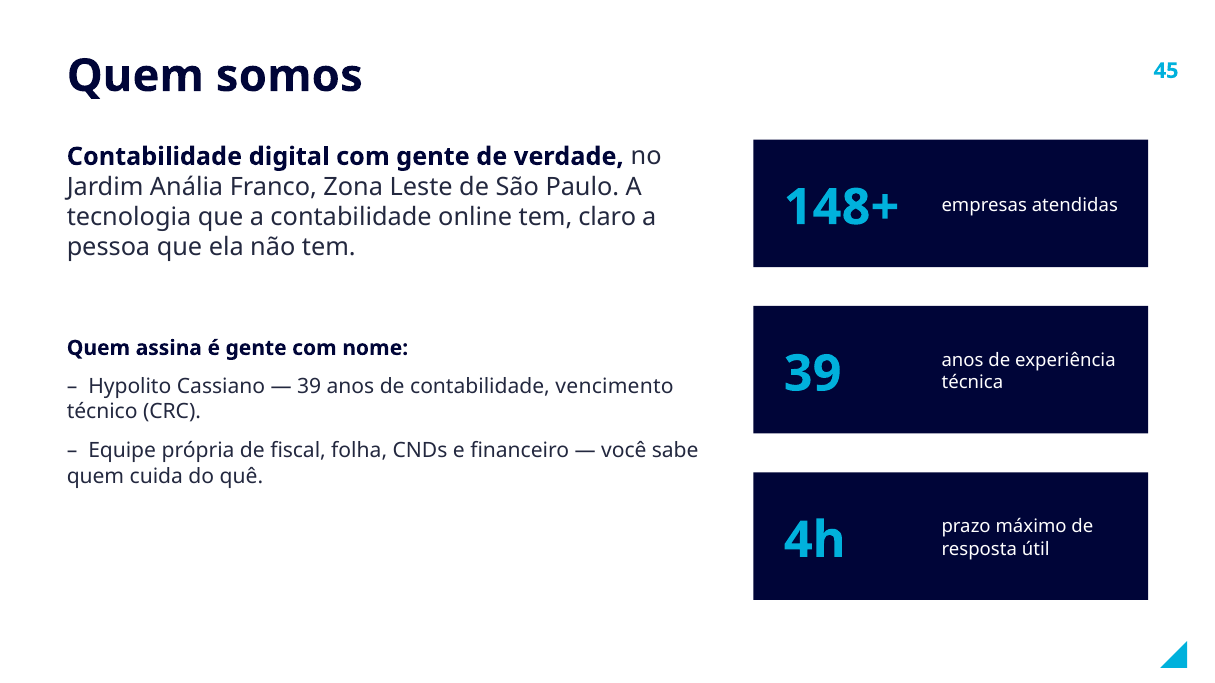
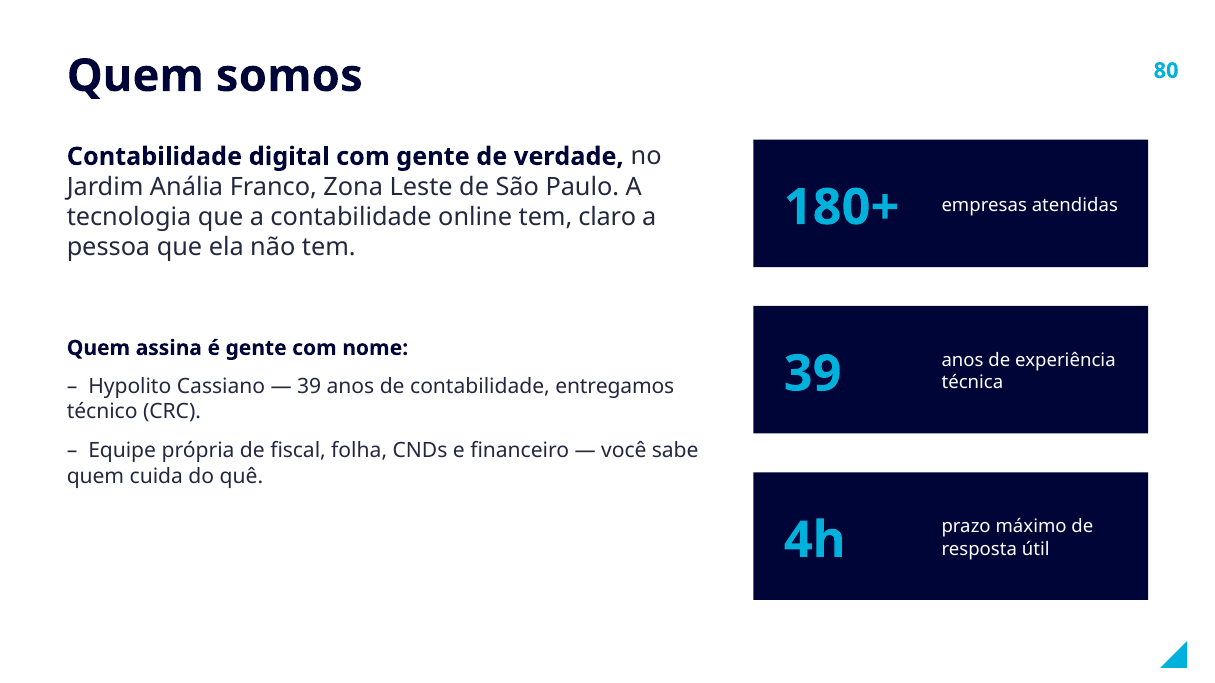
45: 45 -> 80 (1166, 71)
148+: 148+ -> 180+ (842, 208)
vencimento: vencimento -> entregamos (615, 387)
